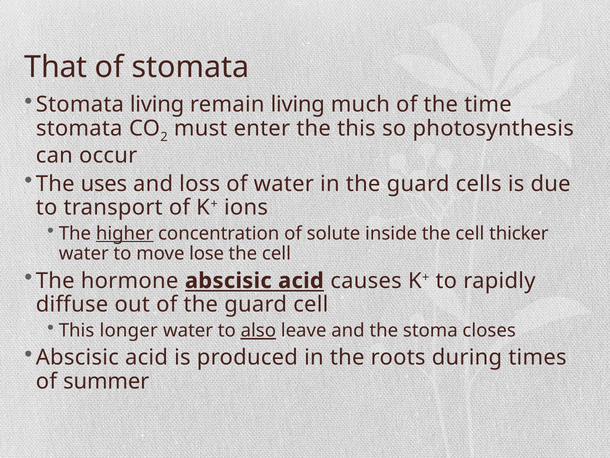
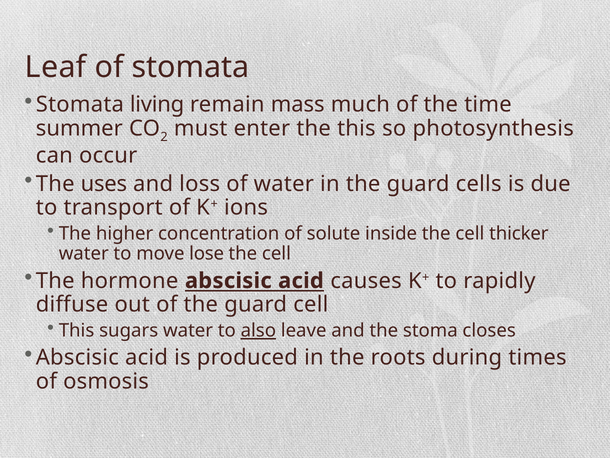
That: That -> Leaf (56, 67)
remain living: living -> mass (298, 104)
stomata: stomata -> summer (79, 128)
higher underline: present -> none (125, 233)
longer: longer -> sugars (129, 330)
summer: summer -> osmosis (106, 381)
